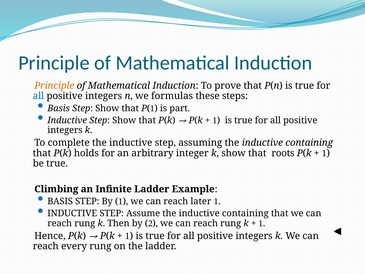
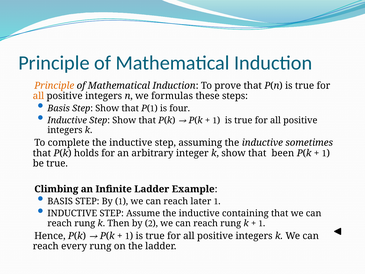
all colour: blue -> orange (38, 96)
part: part -> four (180, 108)
assuming the inductive containing: containing -> sometimes (309, 143)
roots: roots -> been (283, 153)
